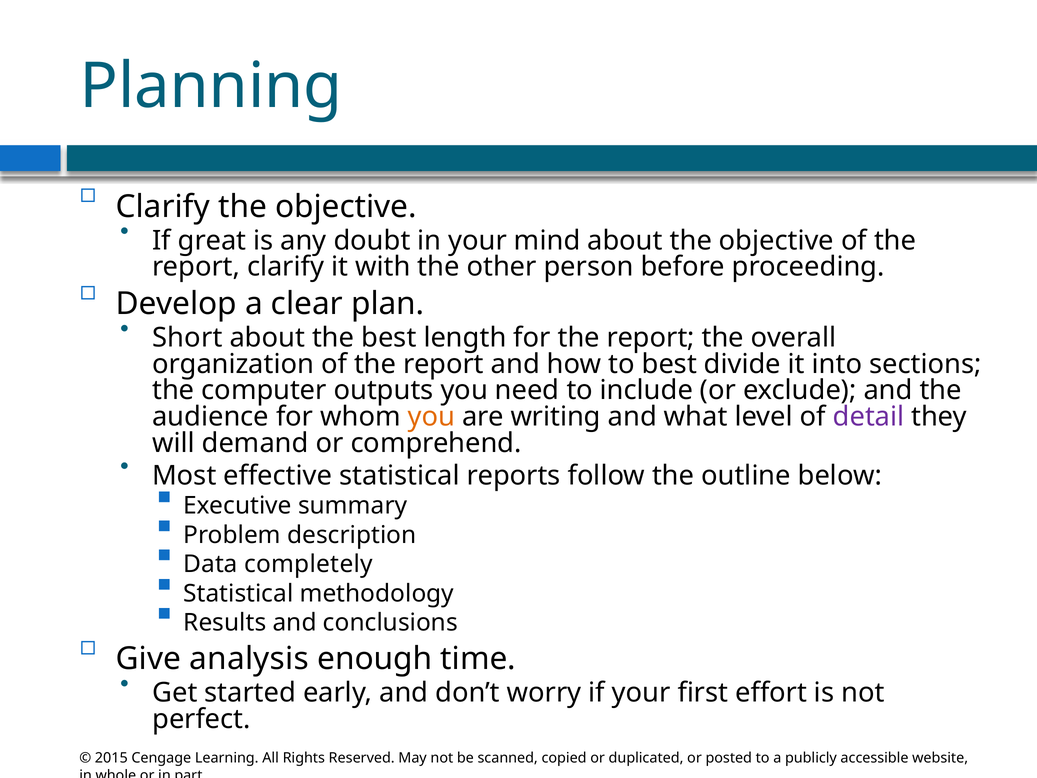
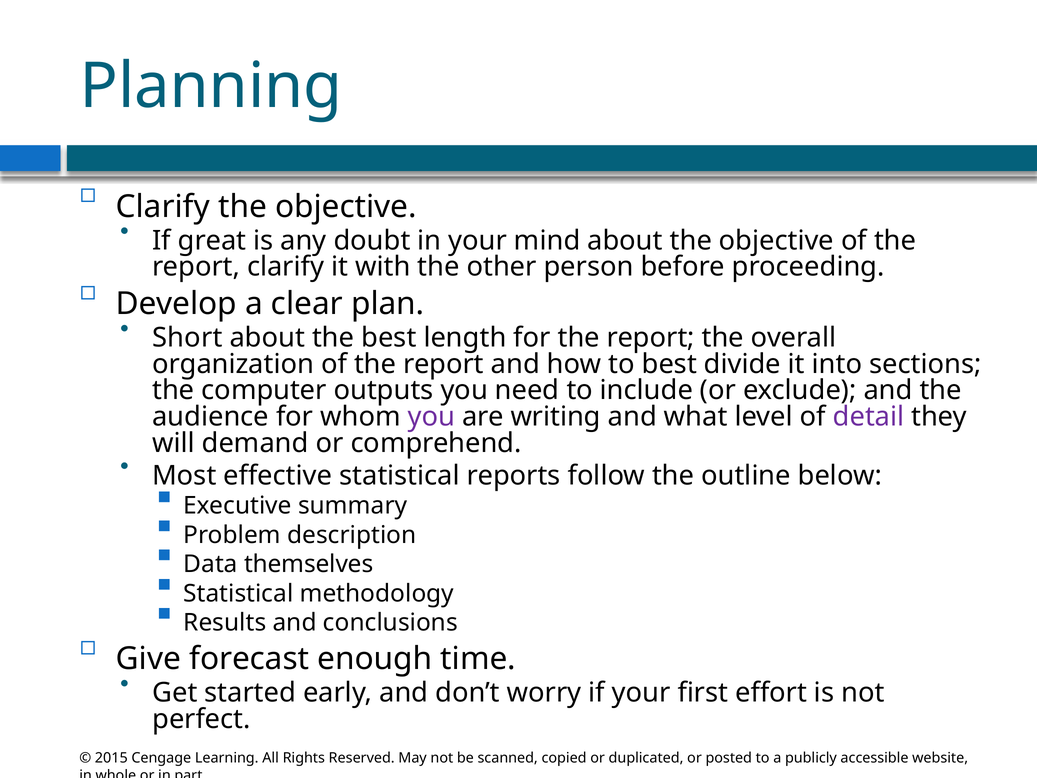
you colour: orange -> purple (431, 417)
completely: completely -> themselves (309, 564)
analysis: analysis -> forecast (249, 659)
